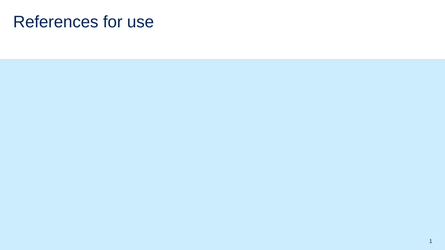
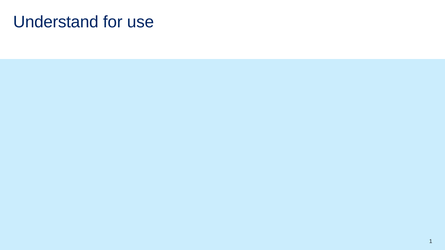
References: References -> Understand (56, 22)
